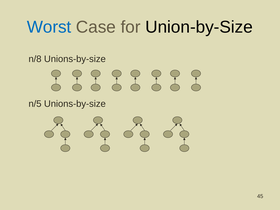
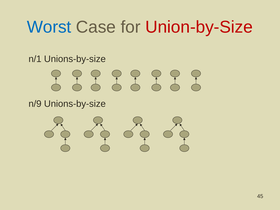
Union-by-Size colour: black -> red (199, 27)
n/8: n/8 -> n/1 (35, 59)
n/5: n/5 -> n/9 (35, 104)
